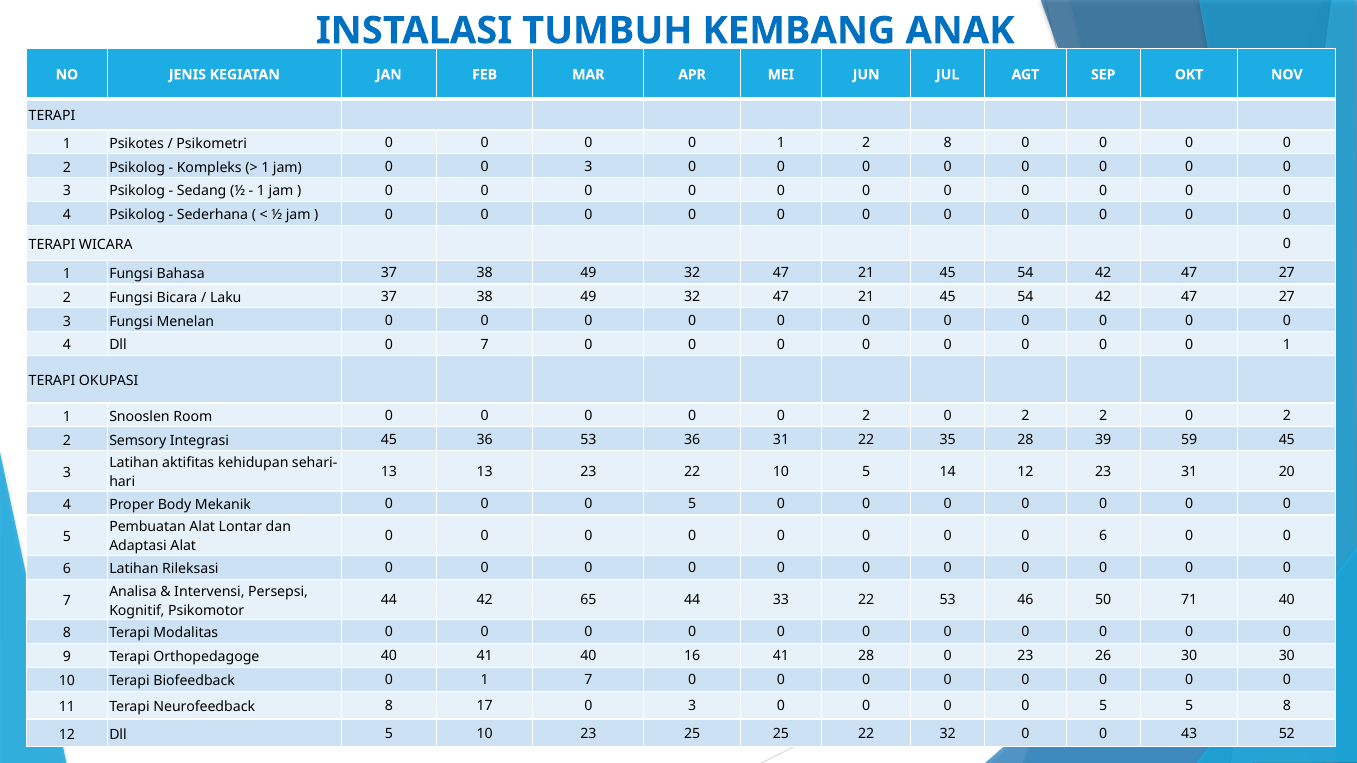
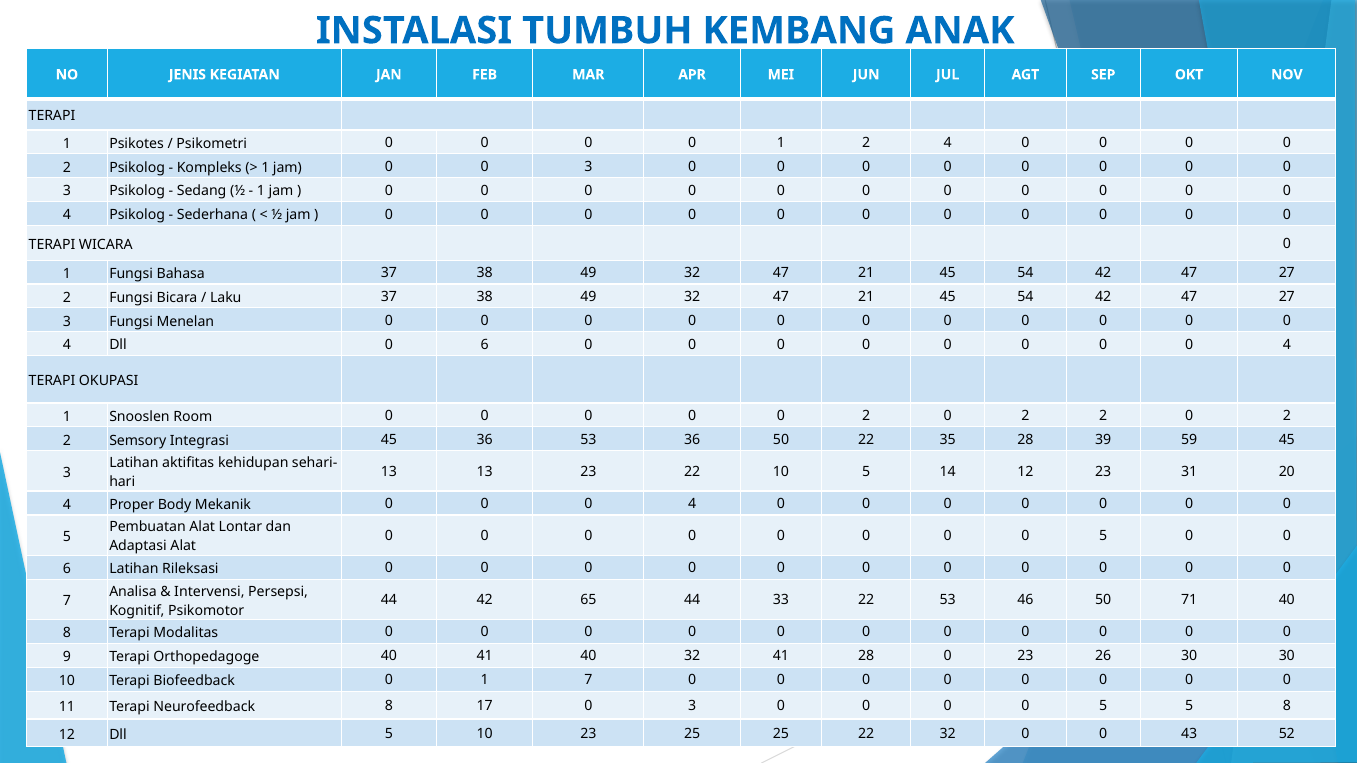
2 8: 8 -> 4 (948, 143)
Dll 0 7: 7 -> 6 (485, 345)
1: 1 -> 4 (1287, 345)
36 31: 31 -> 50 (781, 440)
5: 5 -> 4 (692, 504)
6: 6 -> 5 (1103, 536)
40 16: 16 -> 32 (692, 657)
